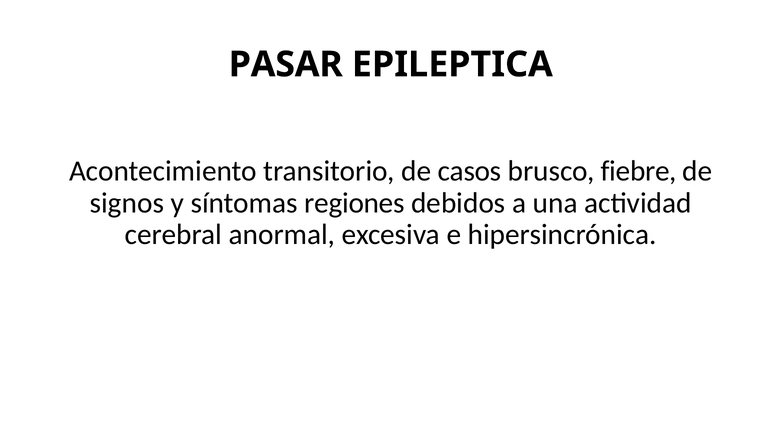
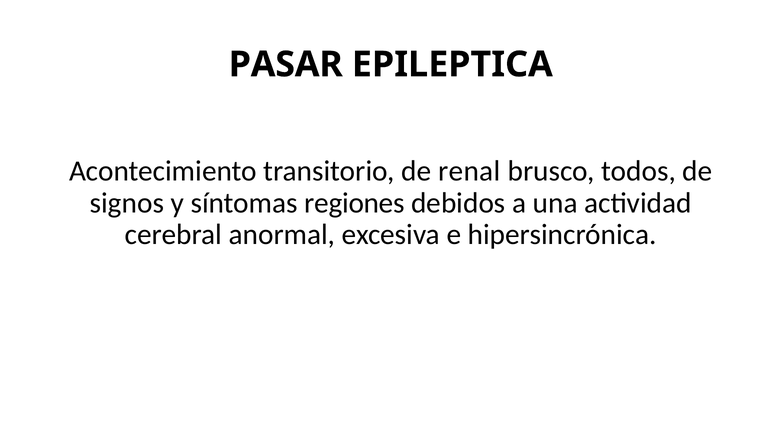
casos: casos -> renal (469, 171)
fiebre: fiebre -> todos (639, 171)
